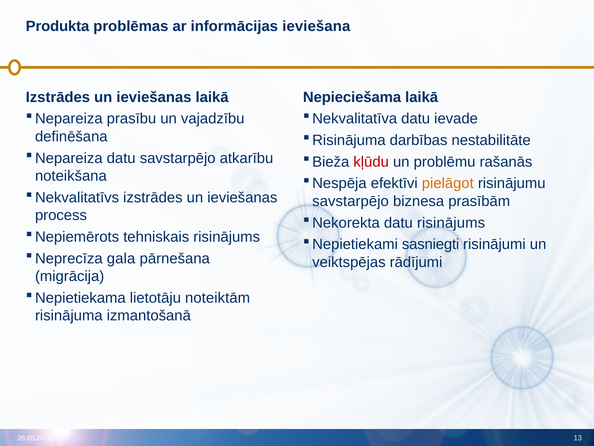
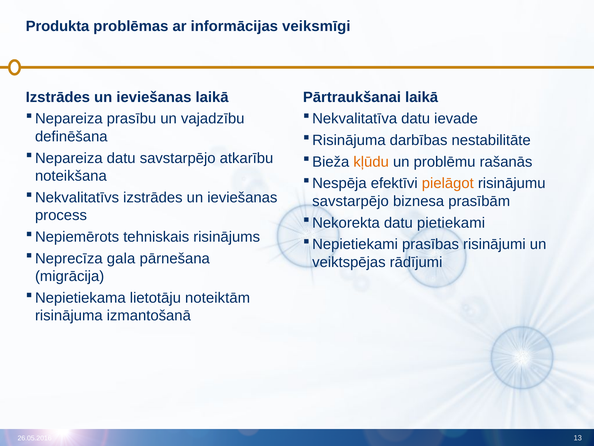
ieviešana: ieviešana -> veiksmīgi (316, 26)
Nepieciešama: Nepieciešama -> Pārtraukšanai (352, 97)
kļūdu colour: red -> orange (371, 162)
datu risinājums: risinājums -> pietiekami (451, 223)
sasniegti: sasniegti -> prasības (431, 244)
